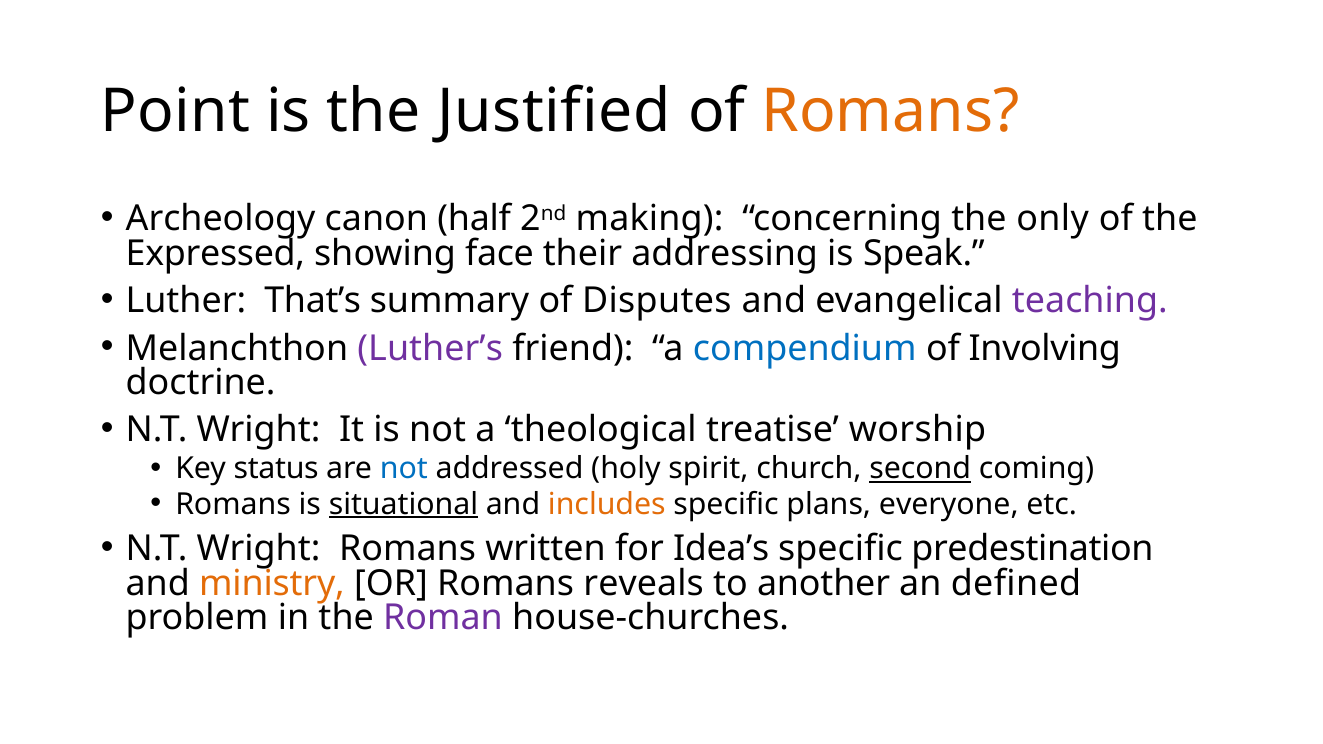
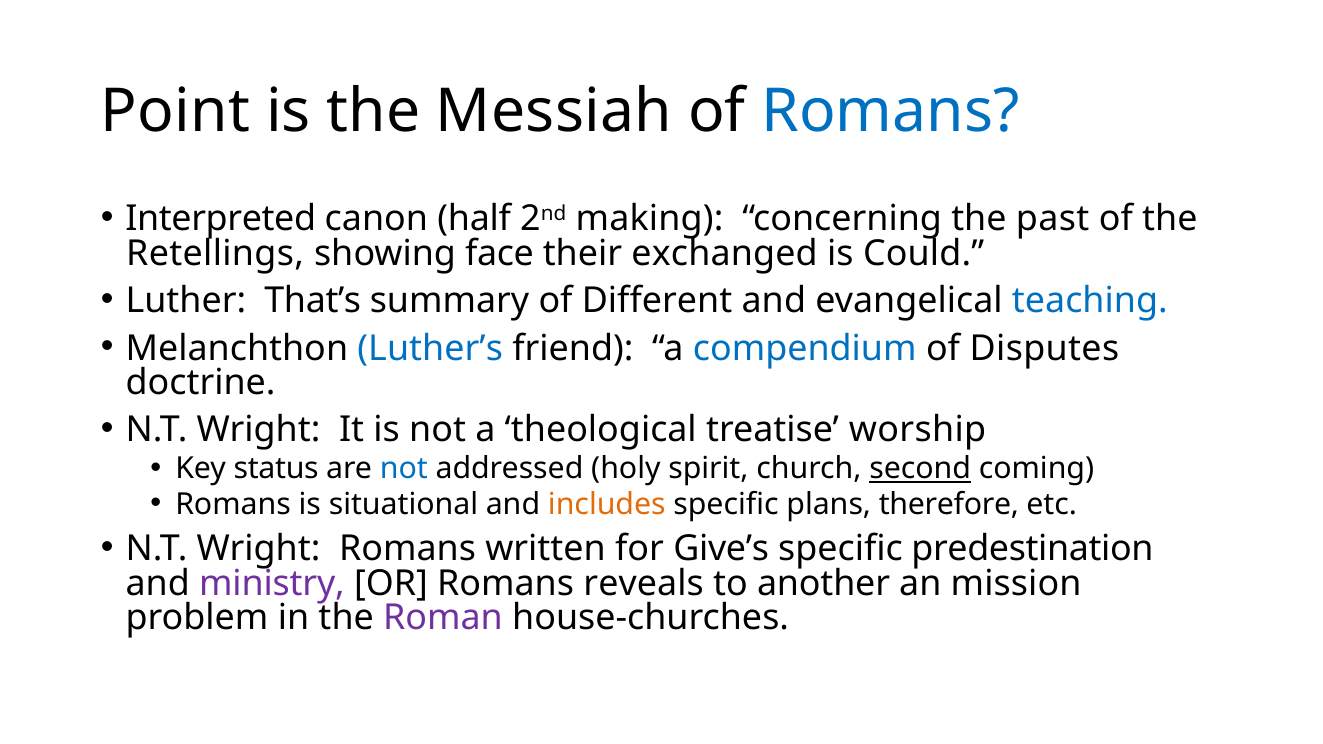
Justified: Justified -> Messiah (554, 111)
Romans colour: orange -> blue (890, 111)
Archeology: Archeology -> Interpreted (221, 219)
only: only -> past (1053, 219)
Expressed: Expressed -> Retellings (215, 254)
addressing: addressing -> exchanged (725, 254)
Speak: Speak -> Could (924, 254)
Disputes: Disputes -> Different (657, 301)
teaching colour: purple -> blue (1090, 301)
Luther’s colour: purple -> blue (430, 348)
Involving: Involving -> Disputes (1044, 348)
situational underline: present -> none (403, 504)
everyone: everyone -> therefore (949, 504)
Idea’s: Idea’s -> Give’s (721, 549)
ministry colour: orange -> purple (272, 584)
defined: defined -> mission (1016, 584)
